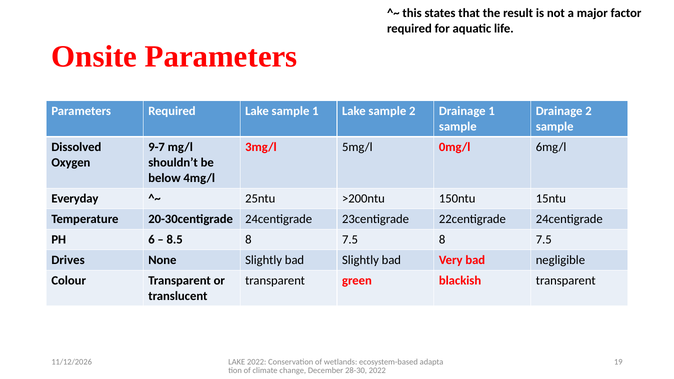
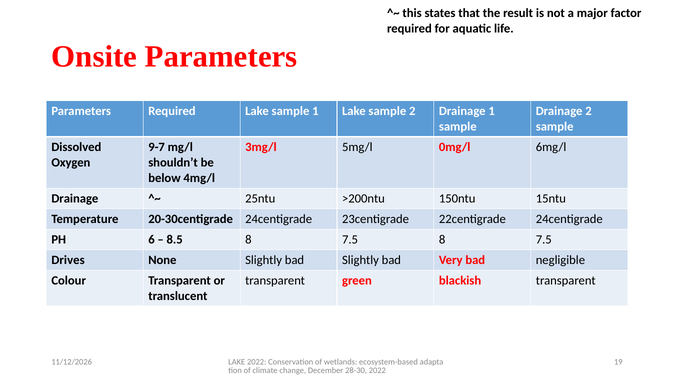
Everyday: Everyday -> Drainage (75, 199)
